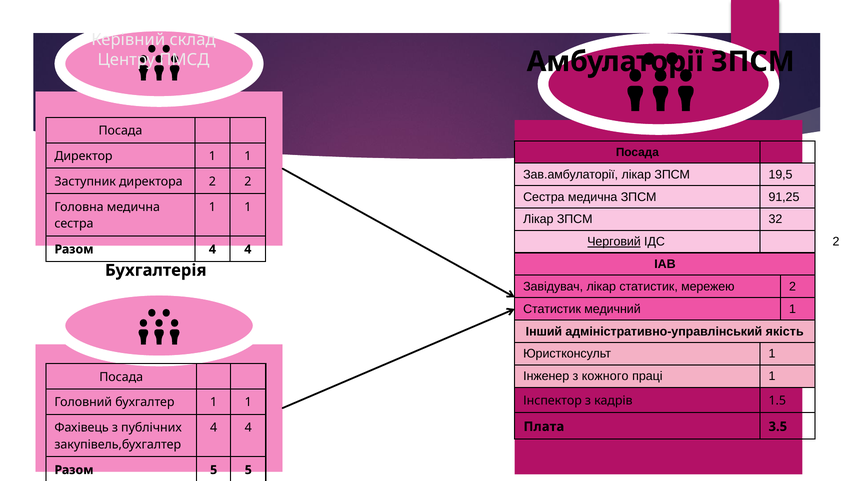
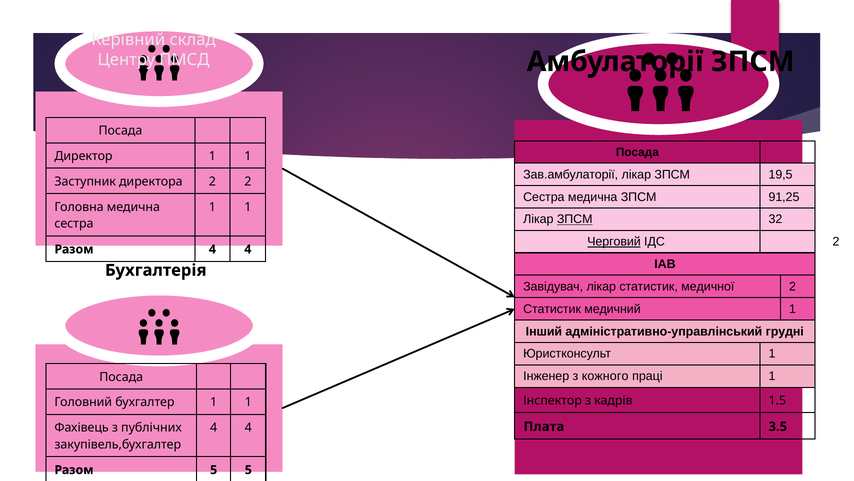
ЗПСМ underline: none -> present (575, 219)
мережею: мережею -> медичної (708, 286)
якість: якість -> грудні (785, 331)
